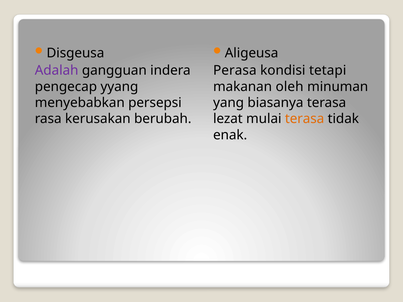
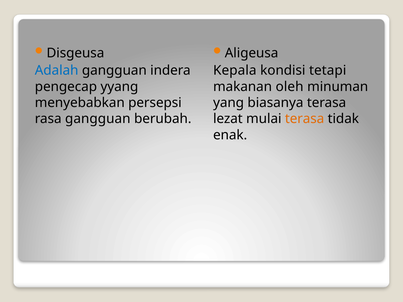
Adalah colour: purple -> blue (57, 71)
Perasa: Perasa -> Kepala (235, 71)
rasa kerusakan: kerusakan -> gangguan (98, 119)
